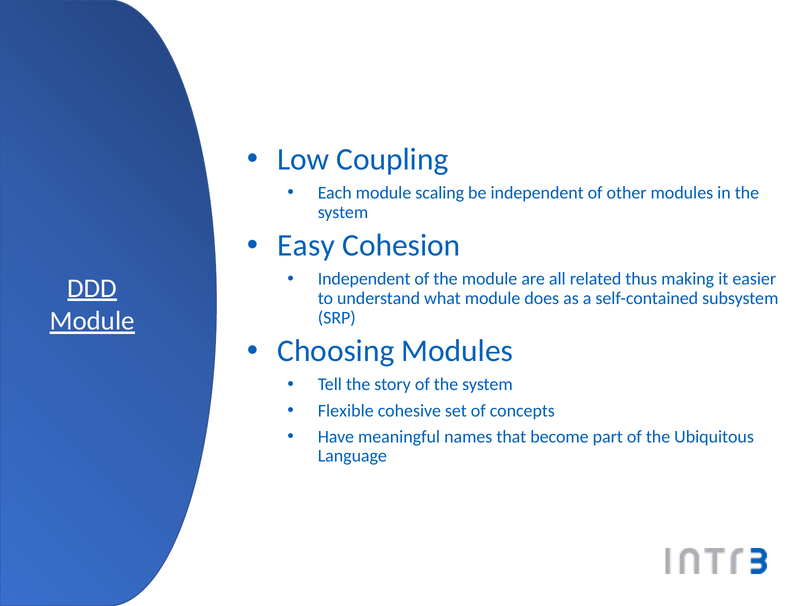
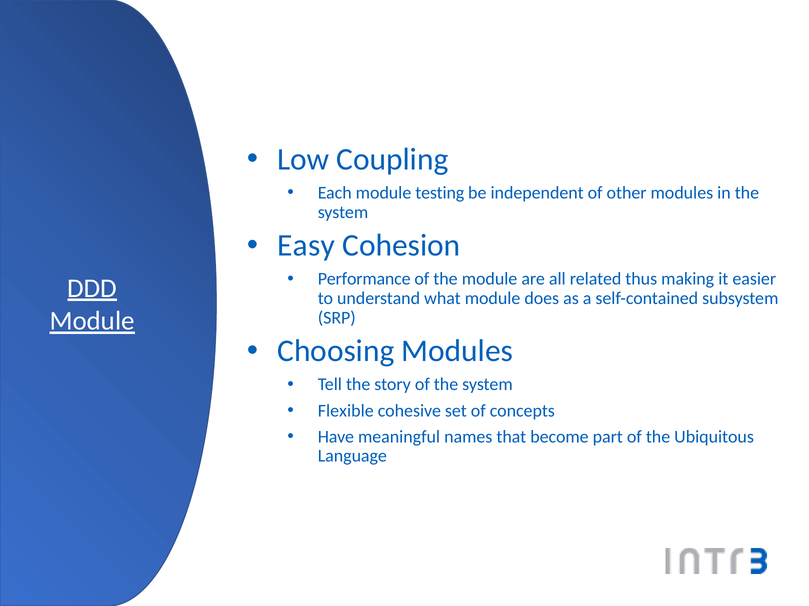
scaling: scaling -> testing (440, 193)
Independent: Independent -> Performance (364, 279)
